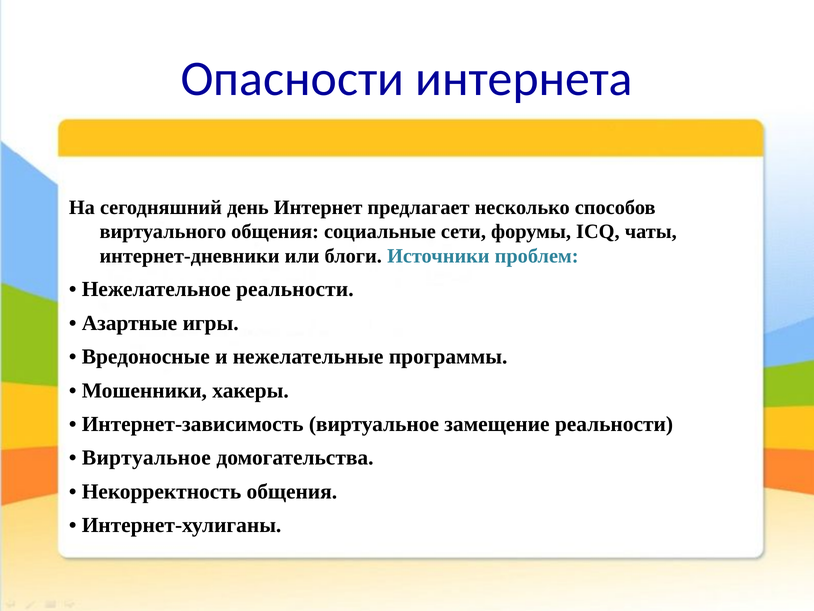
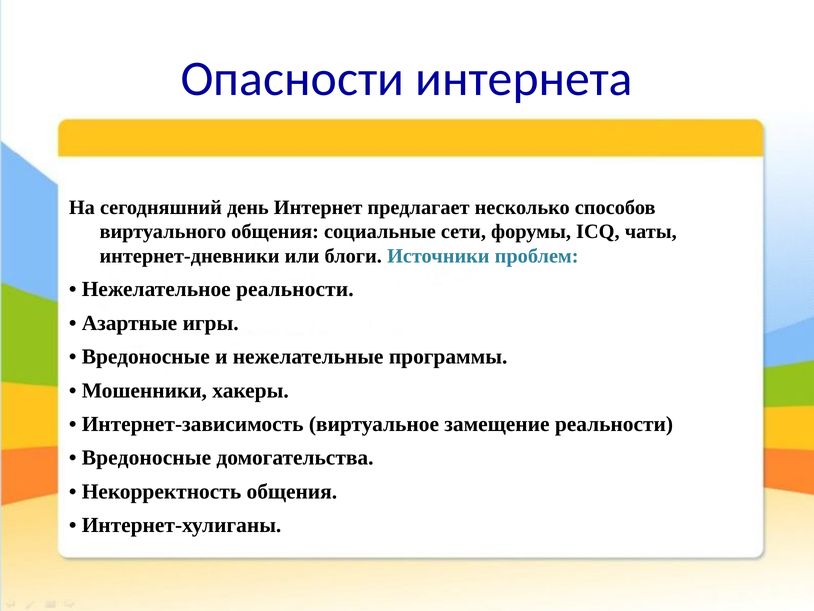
Виртуальное: Виртуальное -> Вредоносные (146, 458)
